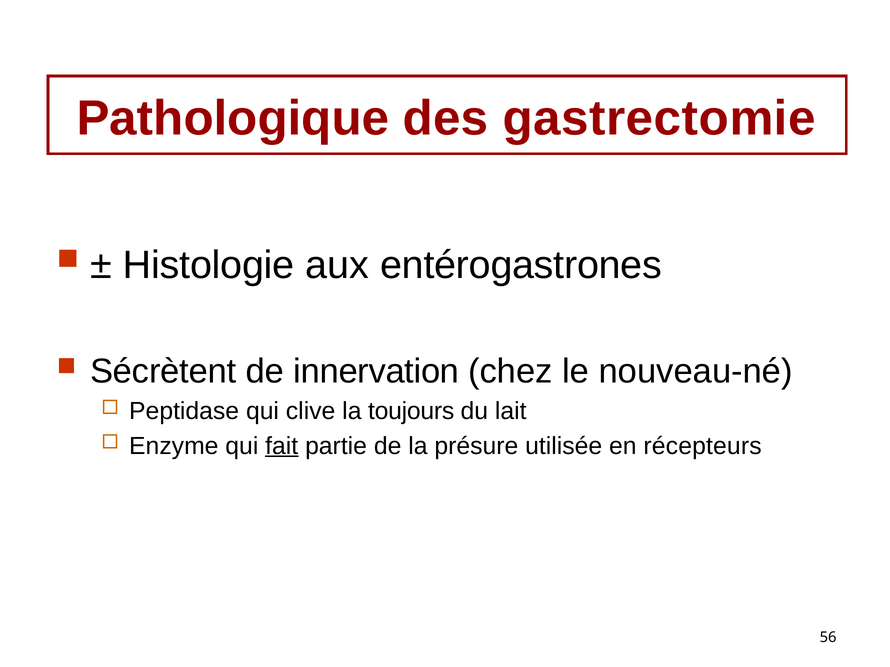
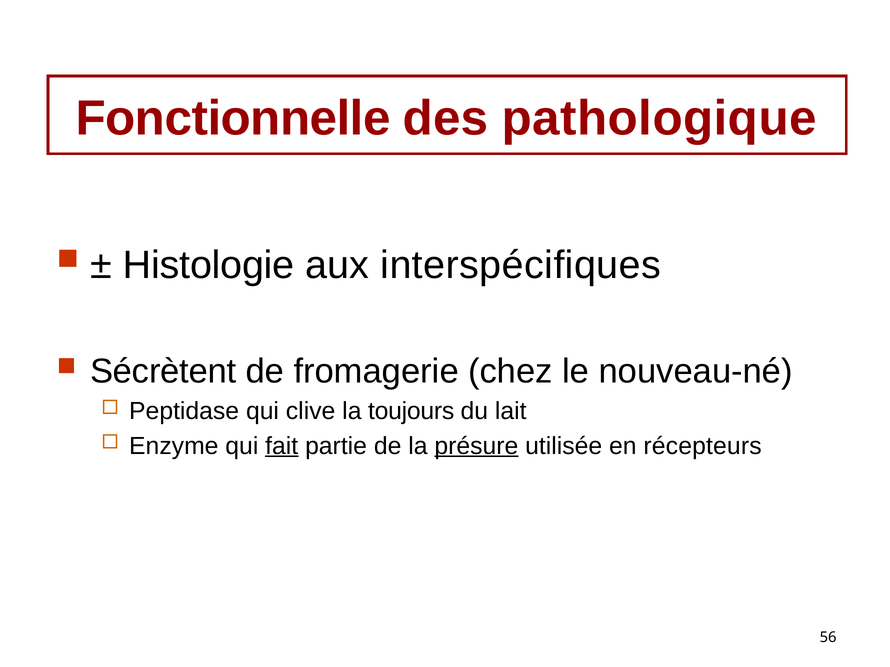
Pathologique: Pathologique -> Fonctionnelle (233, 118)
gastrectomie: gastrectomie -> pathologique (659, 118)
entérogastrones: entérogastrones -> interspécifiques (521, 265)
innervation: innervation -> fromagerie (376, 372)
présure underline: none -> present (476, 446)
